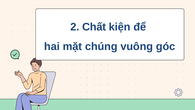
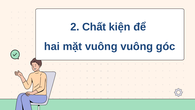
mặt chúng: chúng -> vuông (101, 46)
